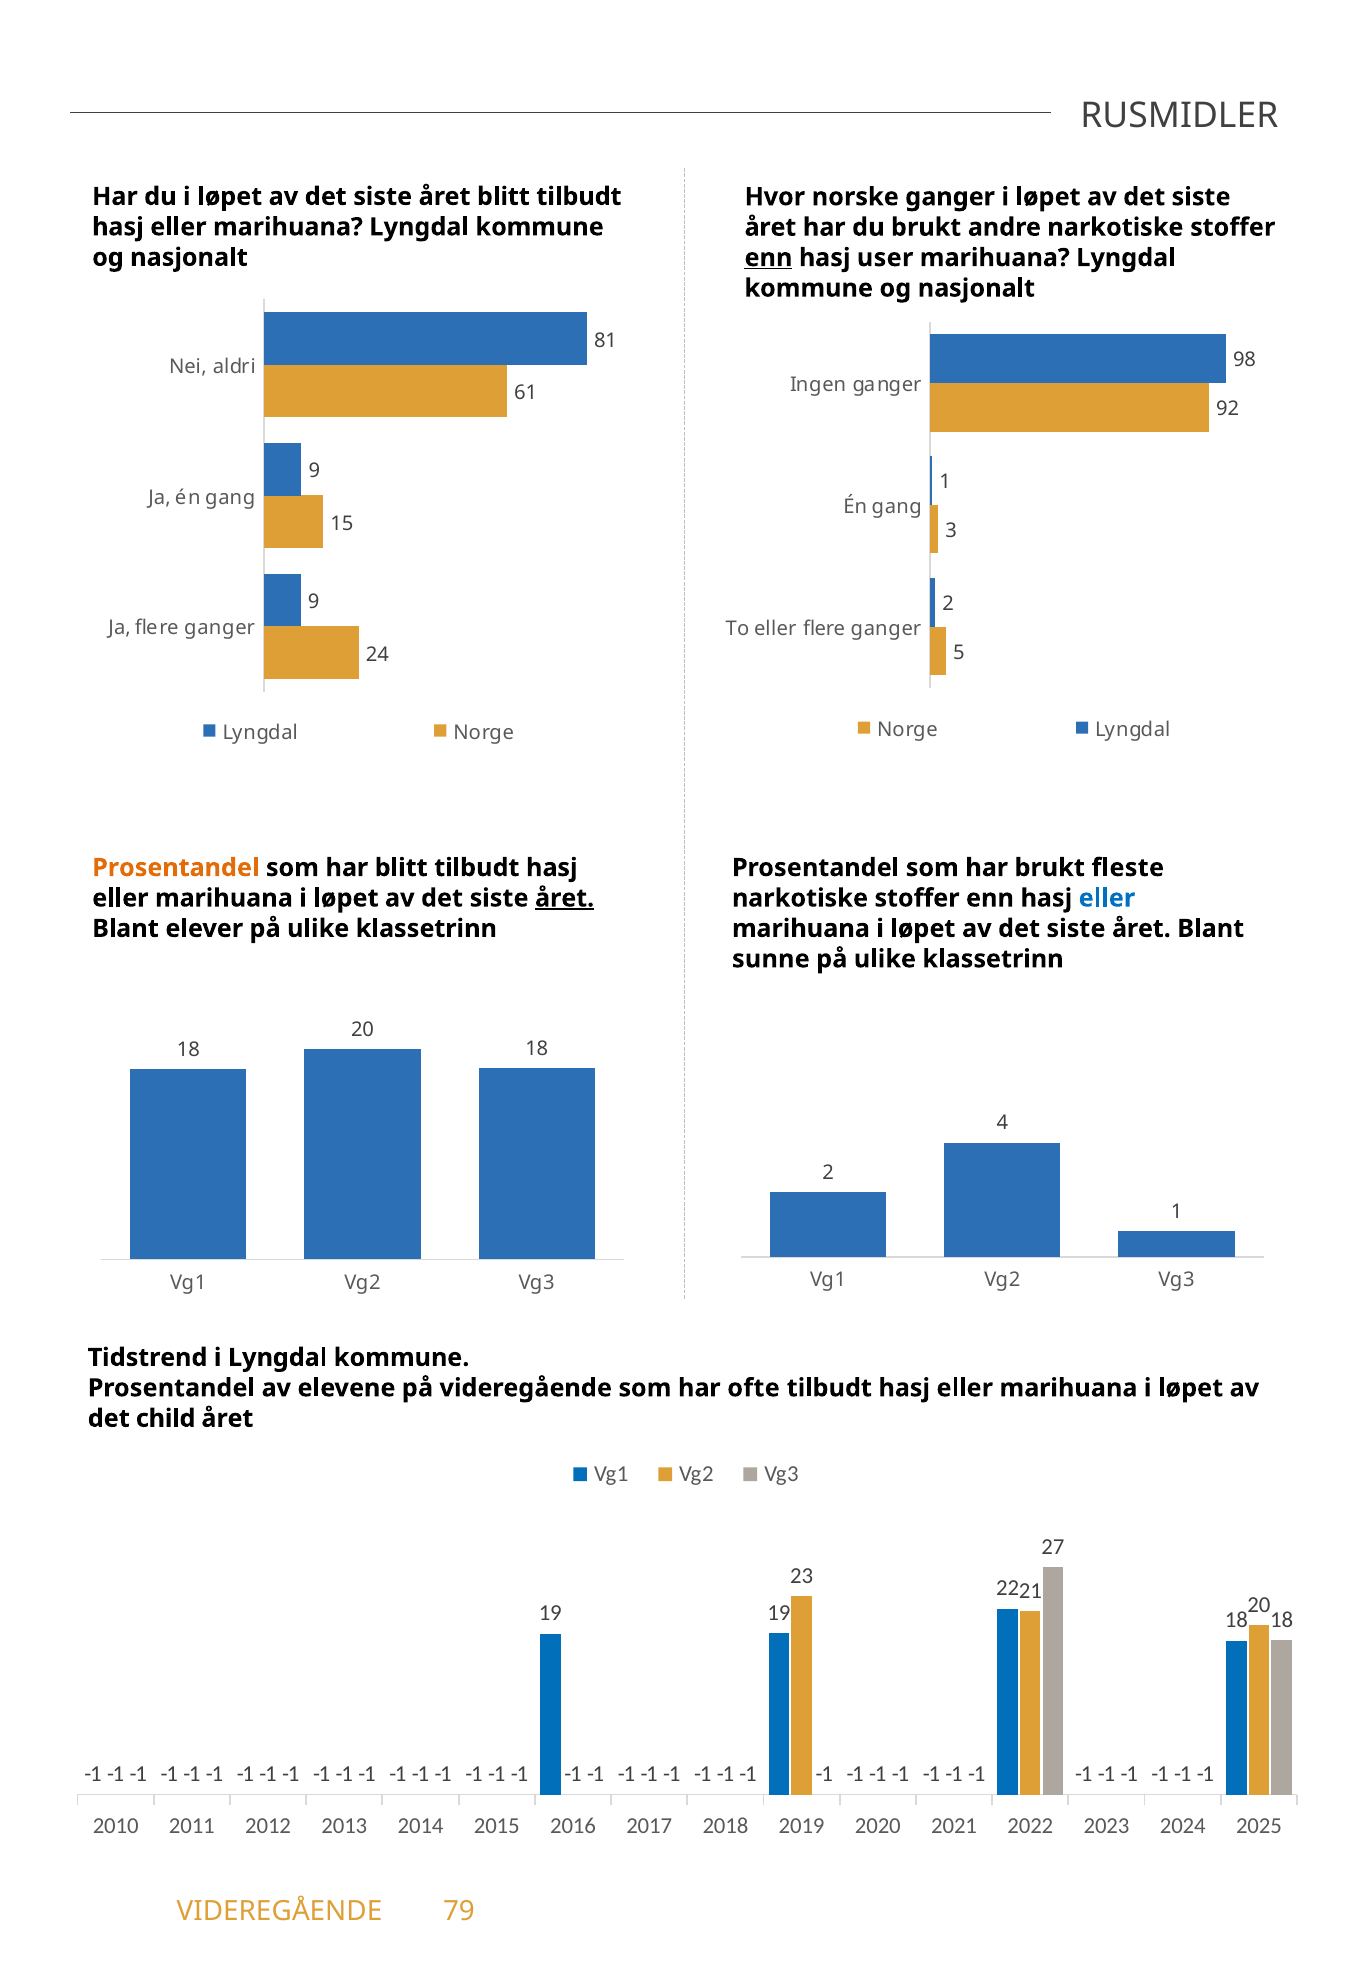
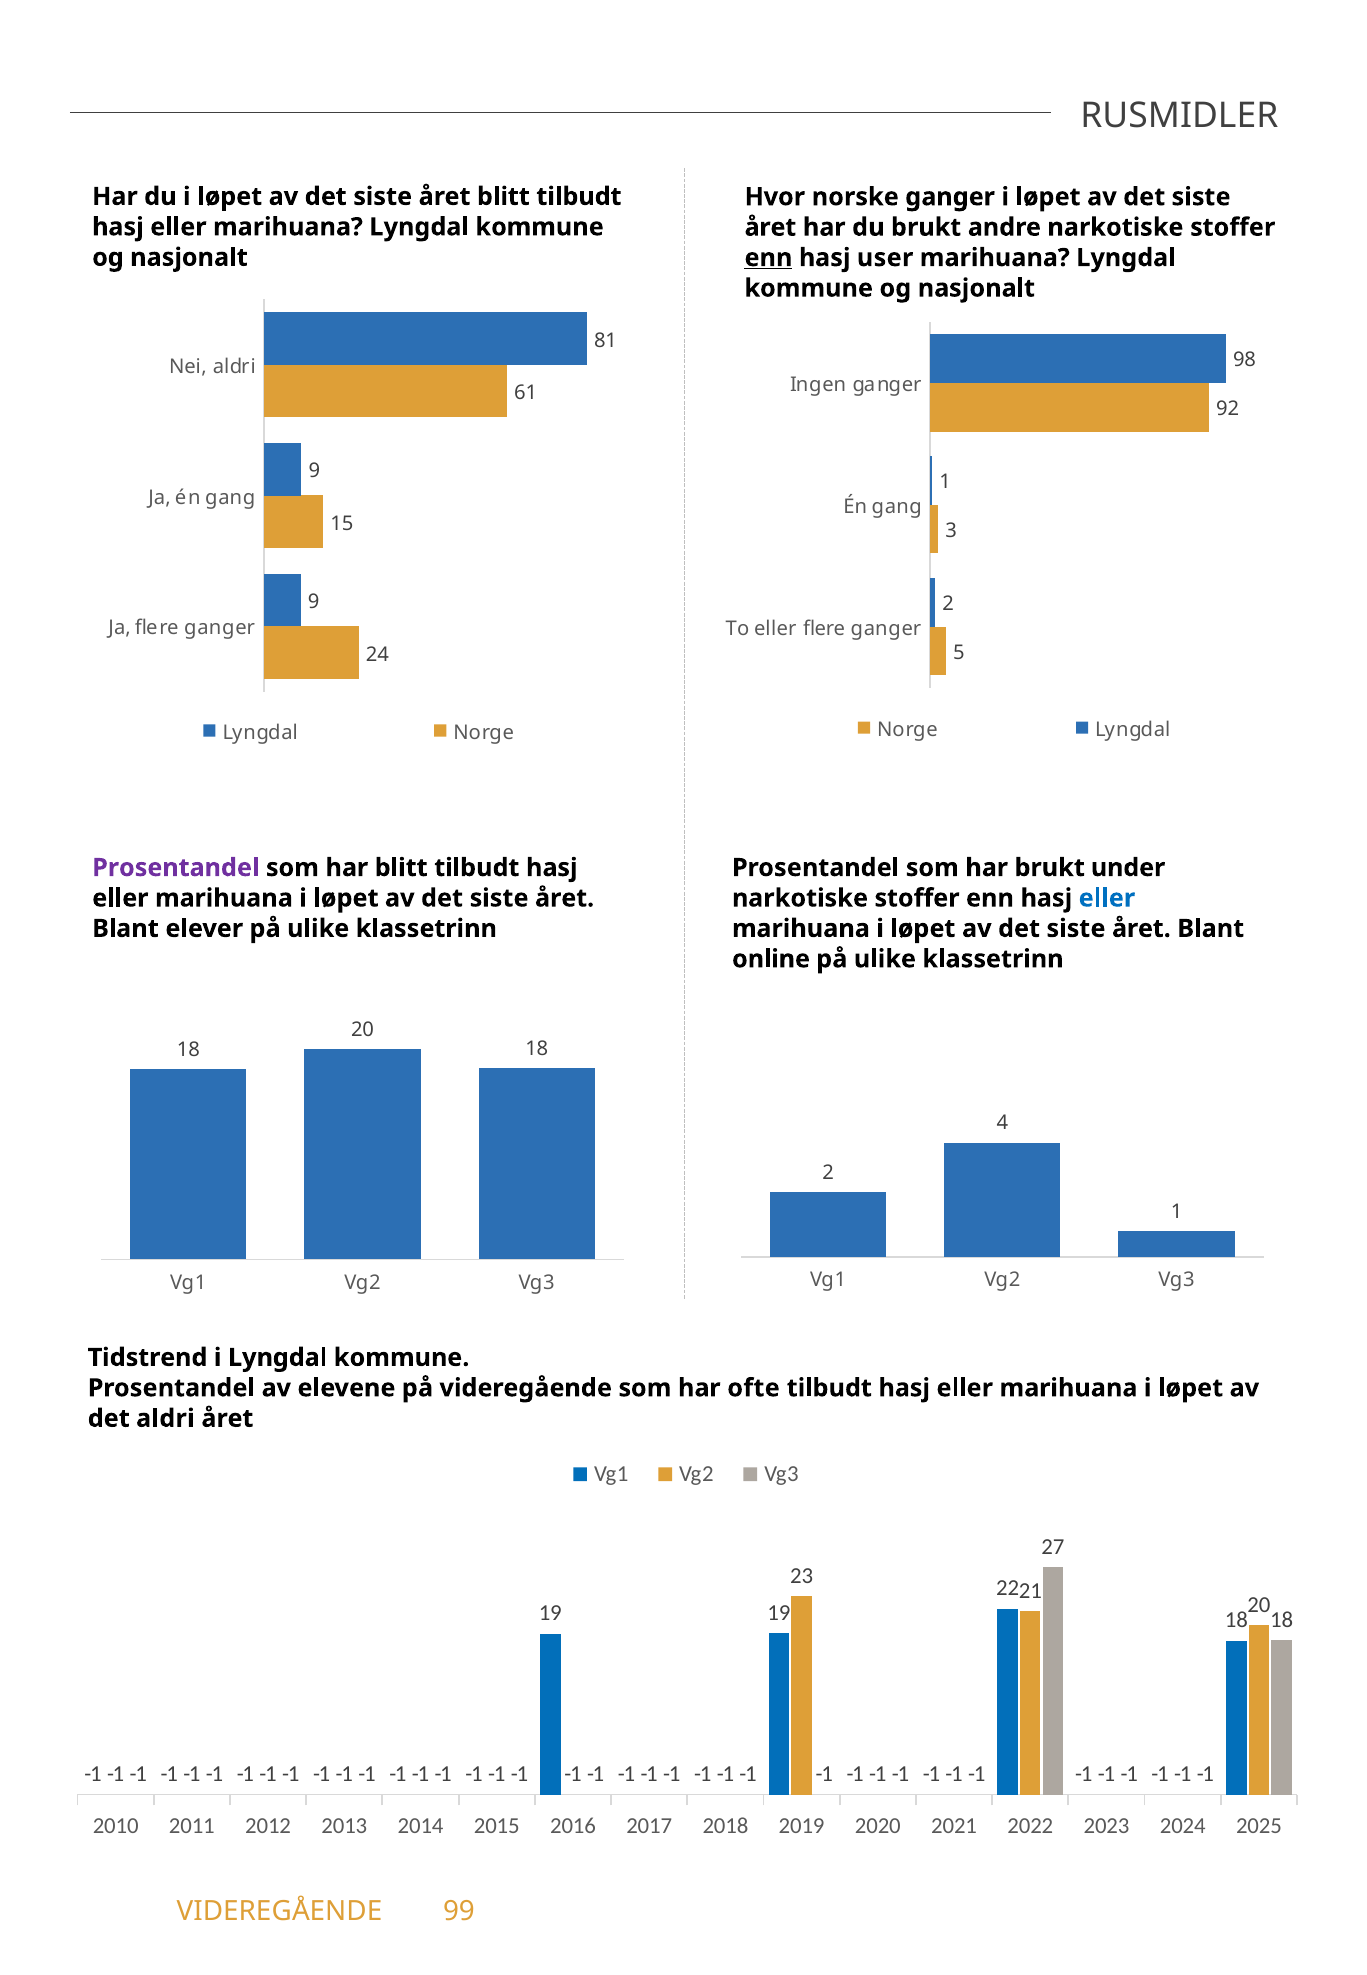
Prosentandel colour: orange -> purple (176, 868)
fleste: fleste -> under (1128, 868)
året underline: present -> none (565, 898)
sunne: sunne -> online (771, 959)
det child: child -> aldri (165, 1418)
79: 79 -> 99 (459, 1910)
